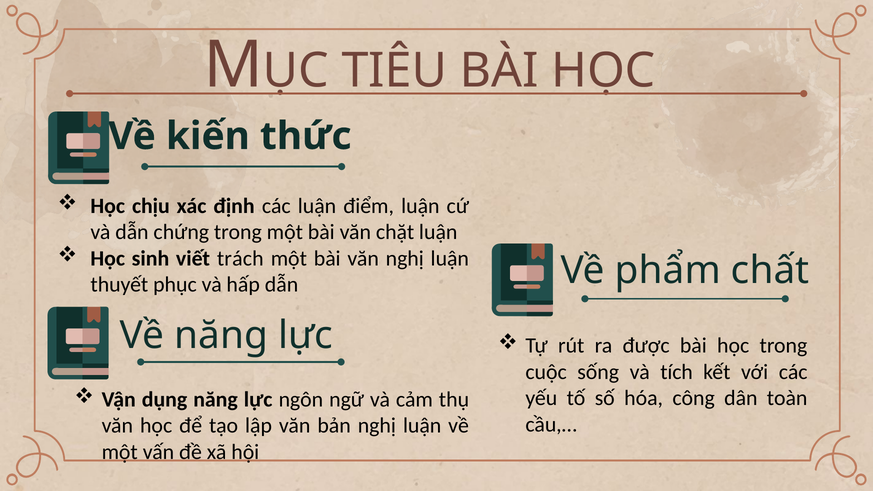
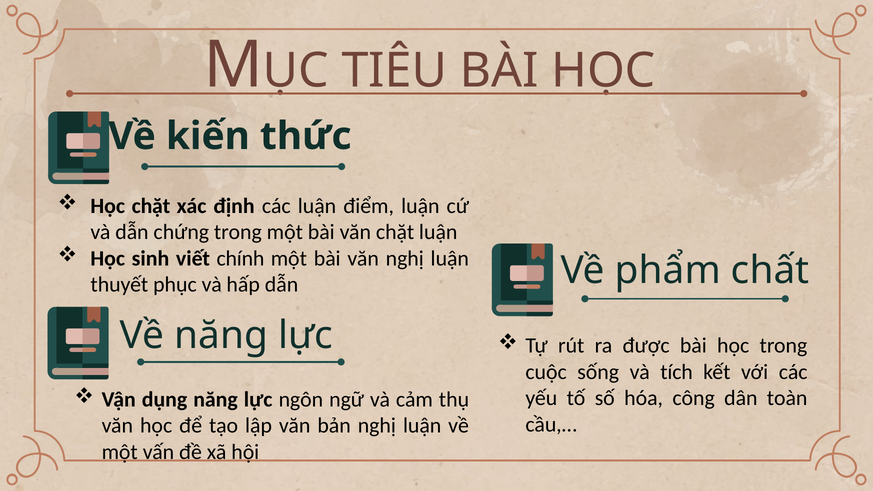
Học chịu: chịu -> chặt (151, 206)
trách: trách -> chính (240, 258)
